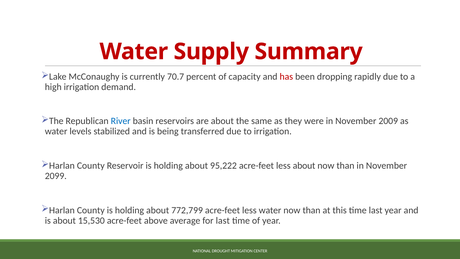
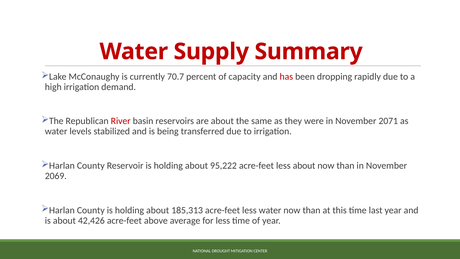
River colour: blue -> red (121, 121)
2009: 2009 -> 2071 (388, 121)
2099: 2099 -> 2069 (56, 176)
772,799: 772,799 -> 185,313 (187, 210)
15,530: 15,530 -> 42,426 (91, 220)
for last: last -> less (223, 220)
